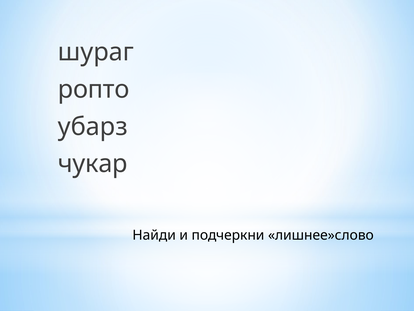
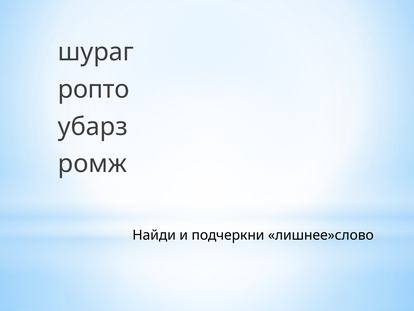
чукар: чукар -> ромж (93, 164)
